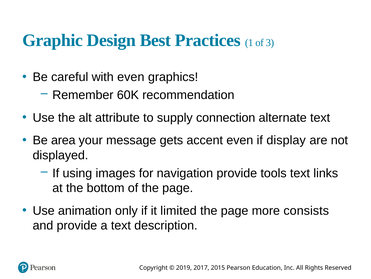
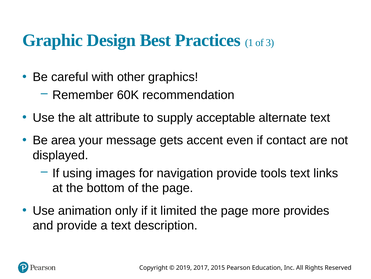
with even: even -> other (131, 77)
connection: connection -> acceptable (226, 117)
display: display -> contact (286, 140)
consists: consists -> provides (306, 210)
